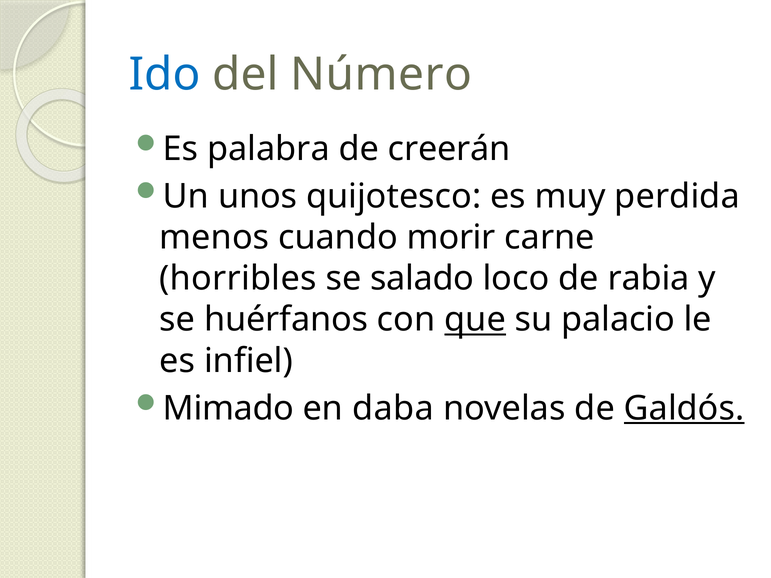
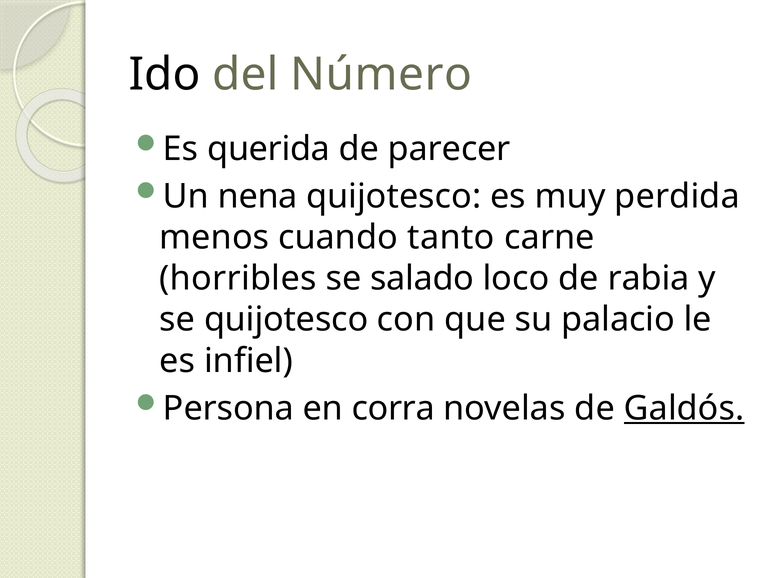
Ido colour: blue -> black (165, 75)
palabra: palabra -> querida (269, 149)
creerán: creerán -> parecer (449, 149)
unos: unos -> nena (258, 196)
morir: morir -> tanto (451, 238)
se huérfanos: huérfanos -> quijotesco (286, 320)
que underline: present -> none (475, 320)
Mimado: Mimado -> Persona (228, 408)
daba: daba -> corra (393, 408)
